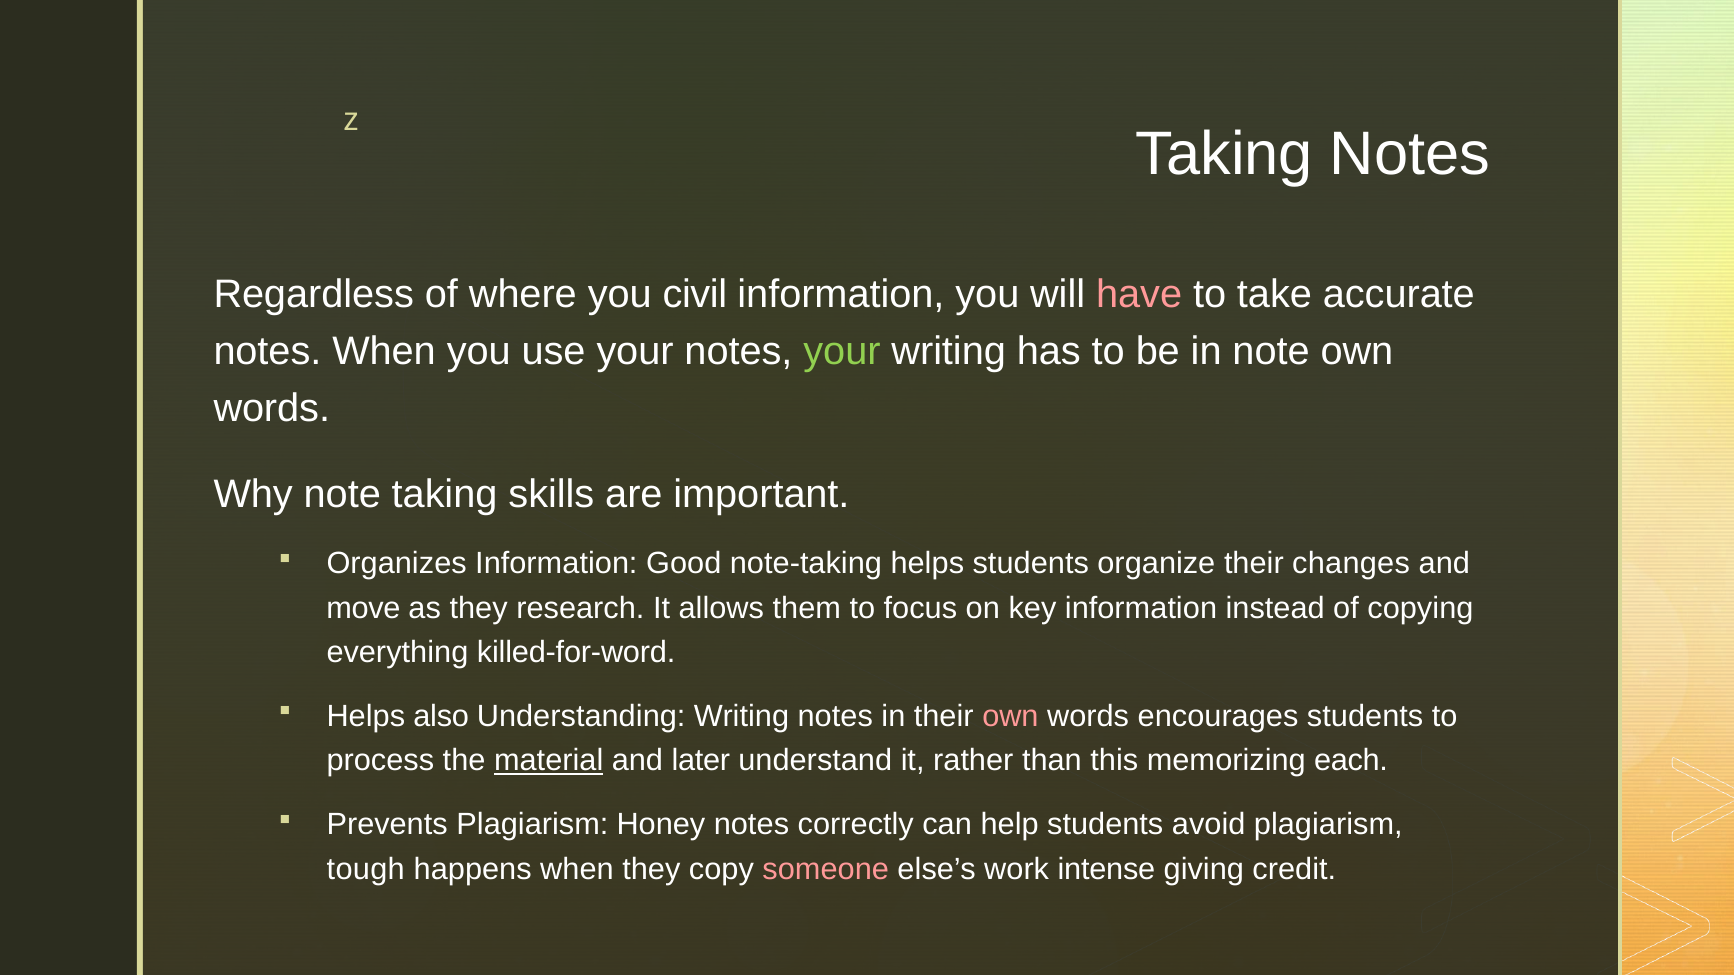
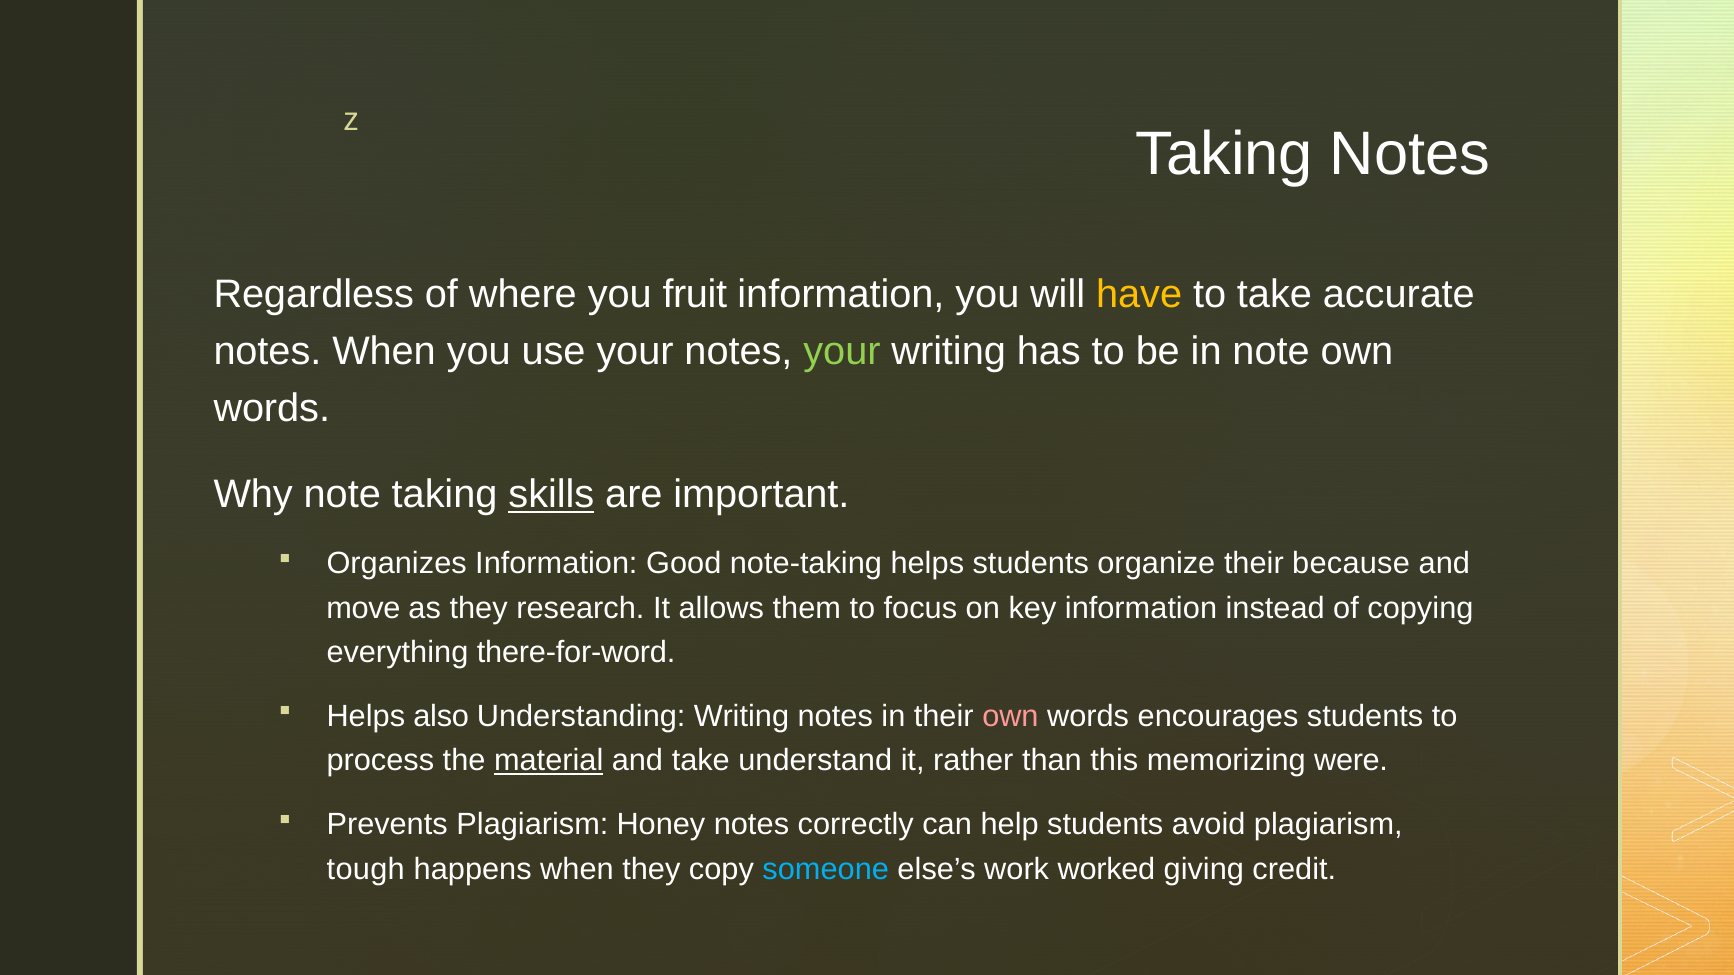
civil: civil -> fruit (695, 295)
have colour: pink -> yellow (1139, 295)
skills underline: none -> present (551, 495)
changes: changes -> because (1351, 564)
killed-for-word: killed-for-word -> there-for-word (576, 653)
and later: later -> take (701, 761)
each: each -> were (1351, 761)
someone colour: pink -> light blue (826, 869)
intense: intense -> worked (1106, 869)
